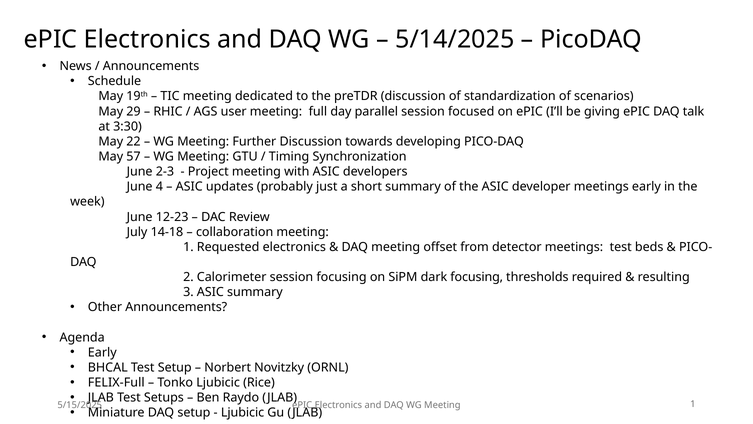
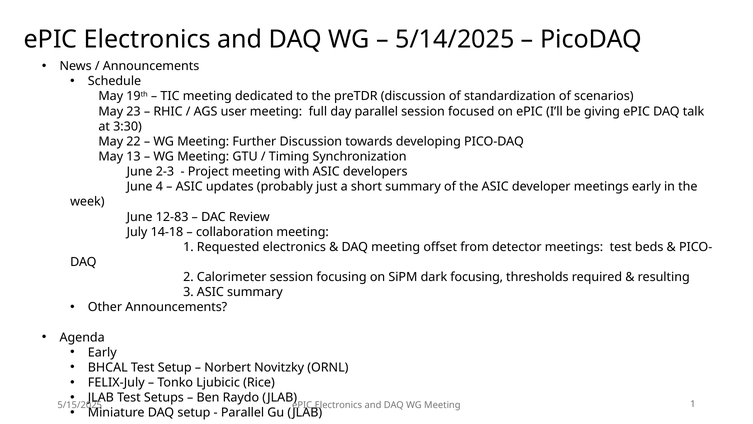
29: 29 -> 23 (133, 111)
57: 57 -> 13 (133, 156)
12-23: 12-23 -> 12-83 (172, 217)
FELIX-Full: FELIX-Full -> FELIX-July (116, 382)
Ljubicic: Ljubicic -> Parallel (243, 412)
